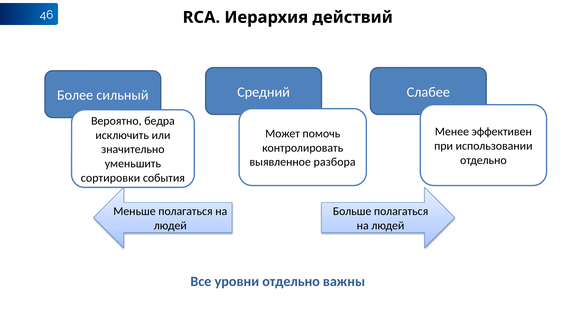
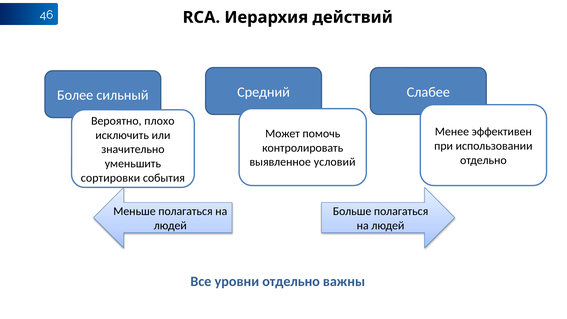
бедра: бедра -> плохо (159, 121)
разбора: разбора -> условий (335, 162)
